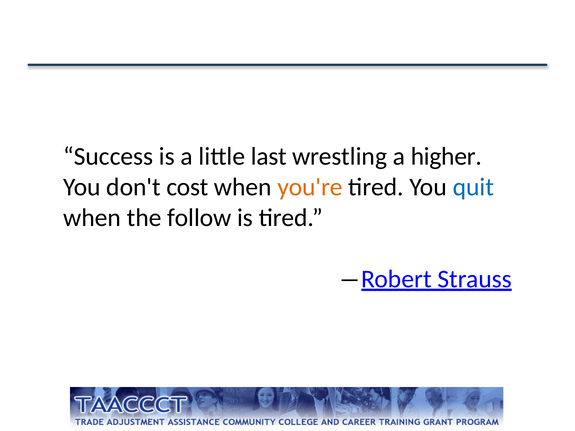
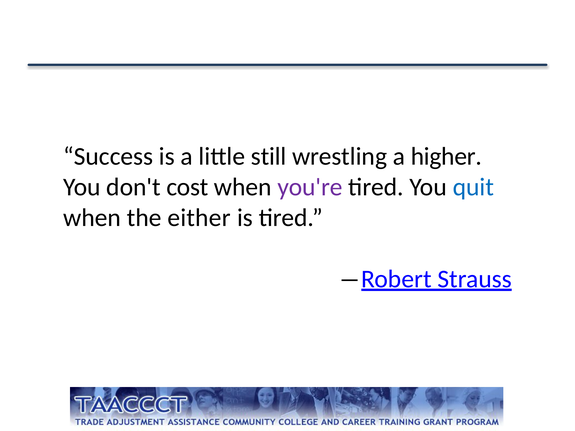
last: last -> still (269, 156)
you're colour: orange -> purple (310, 187)
follow: follow -> either (199, 218)
